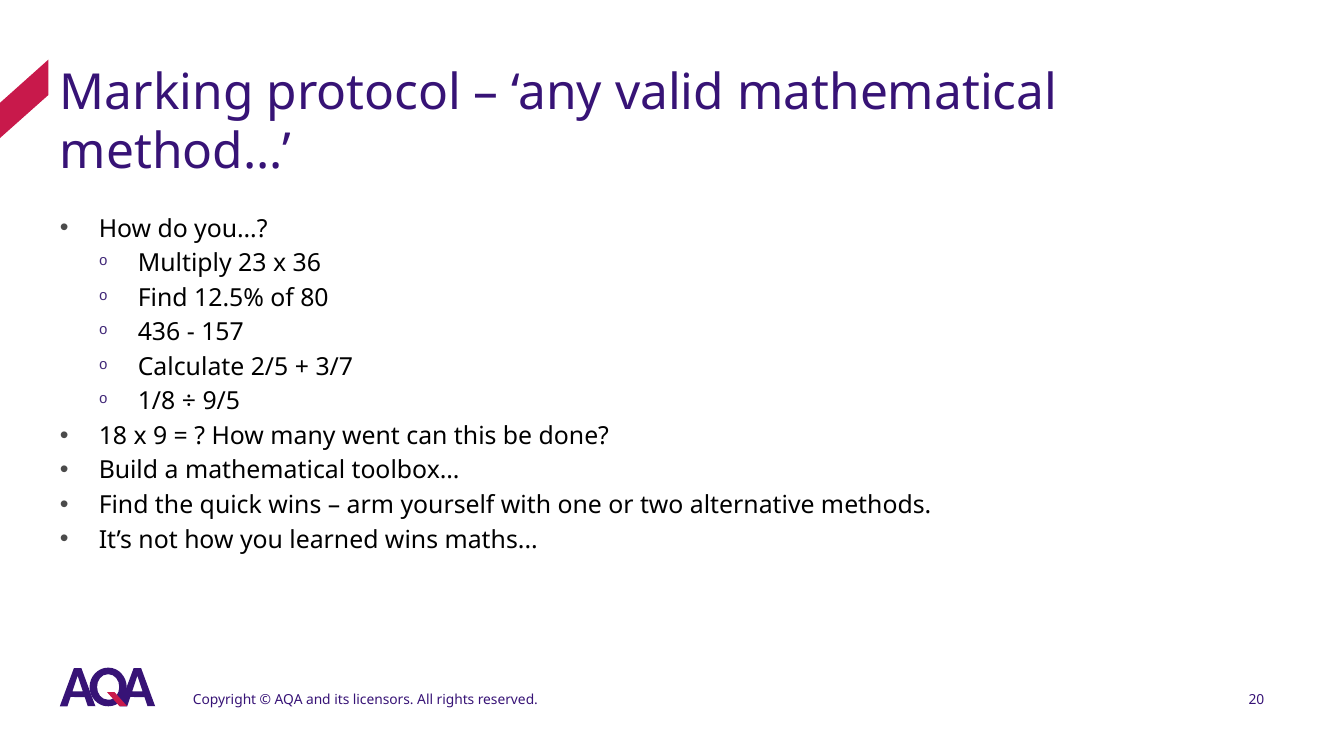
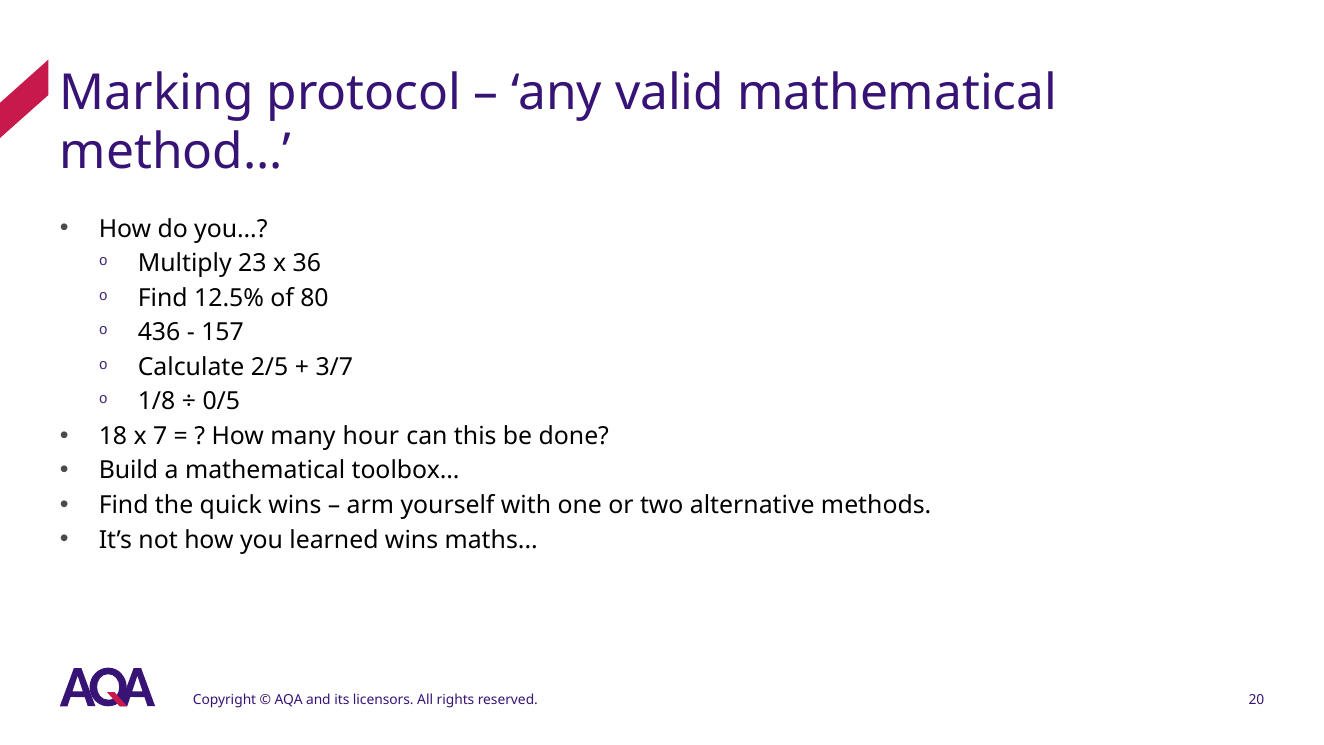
9/5: 9/5 -> 0/5 (221, 402)
9: 9 -> 7 (160, 436)
went: went -> hour (371, 436)
